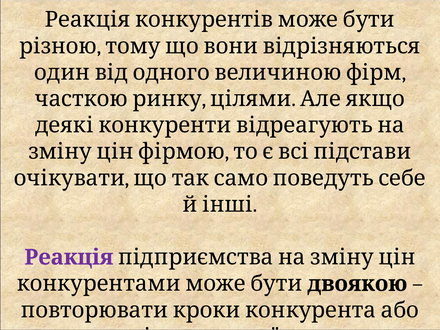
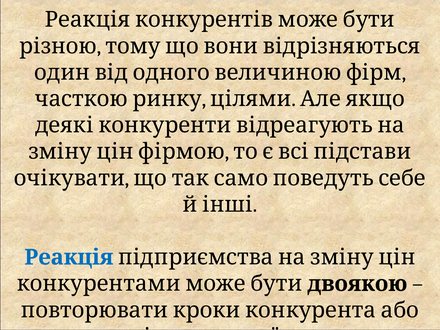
Реакція colour: purple -> blue (69, 257)
